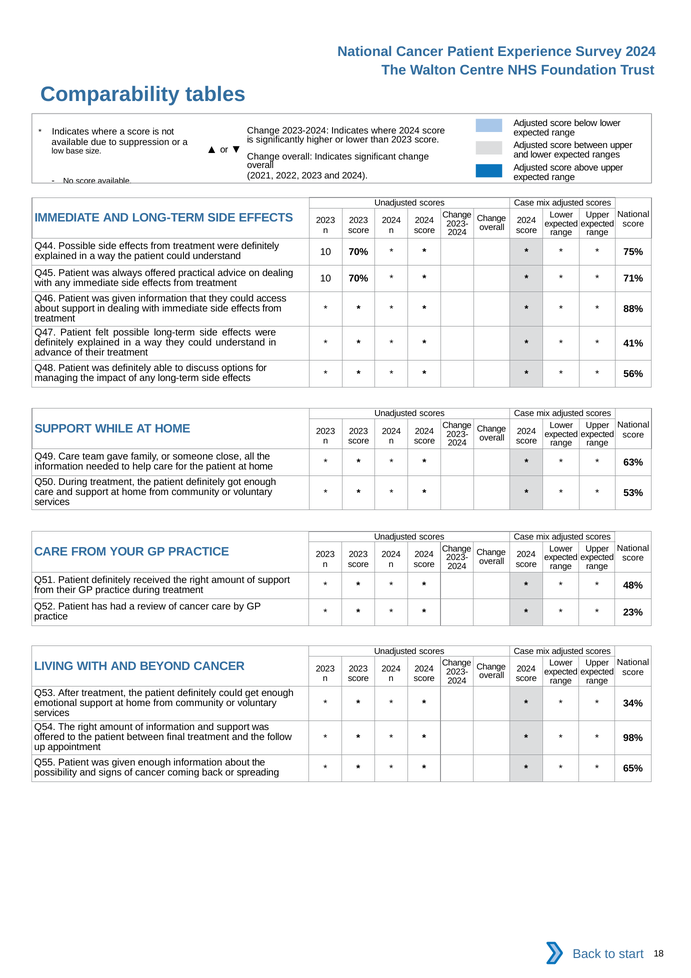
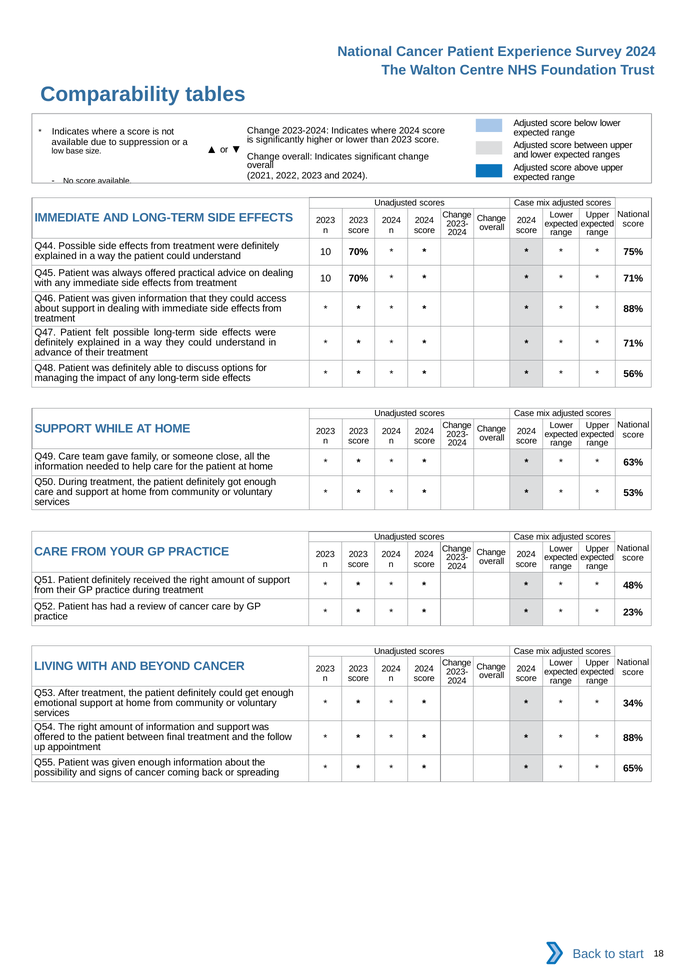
41%: 41% -> 71% (633, 343)
98%: 98% -> 88% (633, 738)
